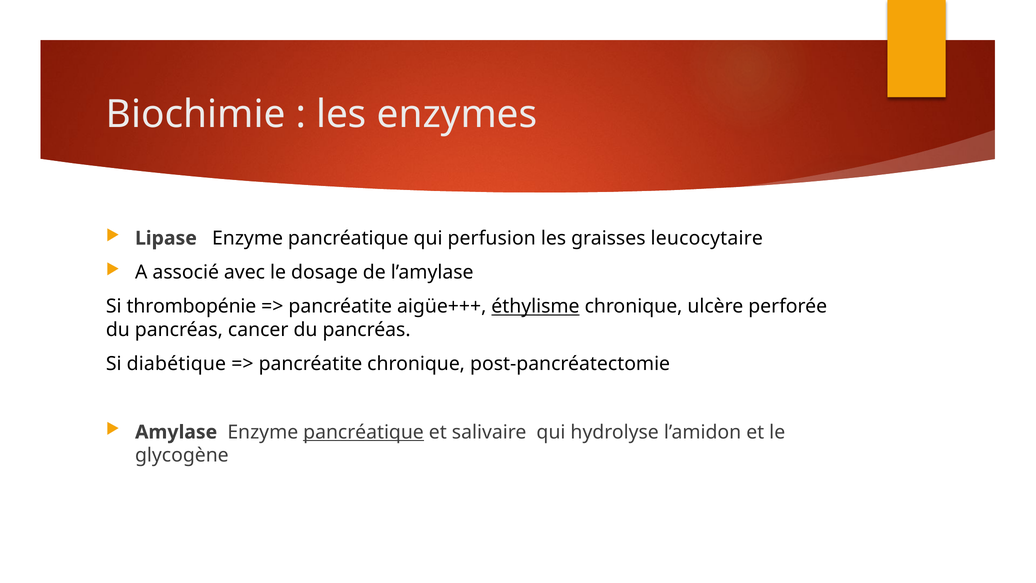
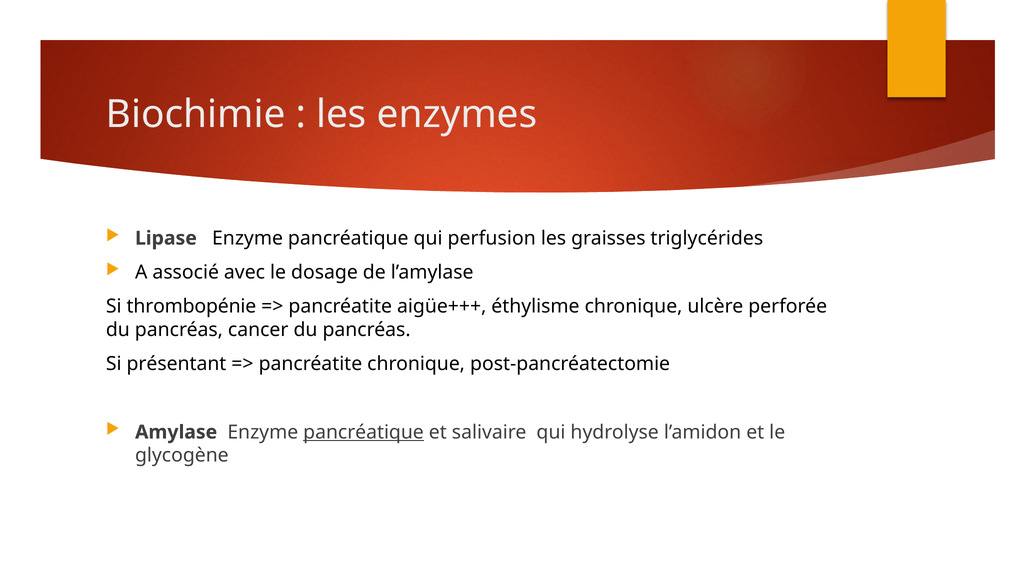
leucocytaire: leucocytaire -> triglycérides (707, 238)
éthylisme underline: present -> none (535, 306)
diabétique: diabétique -> présentant (176, 364)
